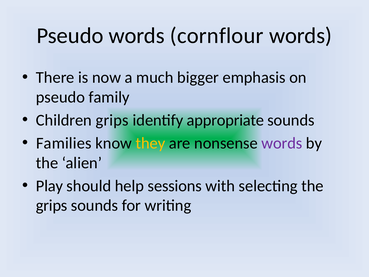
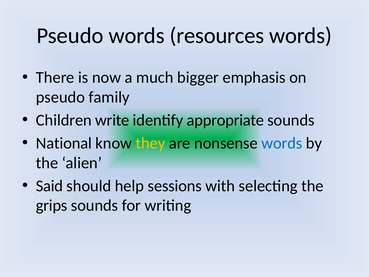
cornflour: cornflour -> resources (217, 36)
Children grips: grips -> write (112, 120)
Families: Families -> National (64, 143)
words colour: purple -> blue (282, 143)
Play: Play -> Said (49, 186)
